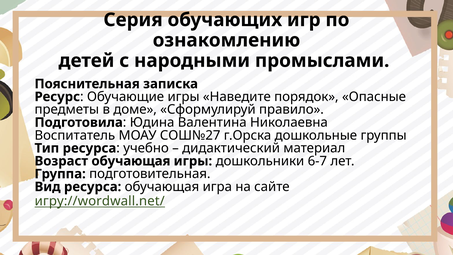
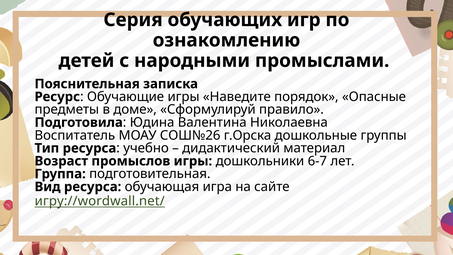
СОШ№27: СОШ№27 -> СОШ№26 (190, 135)
Возраст обучающая: обучающая -> промыслов (131, 161)
